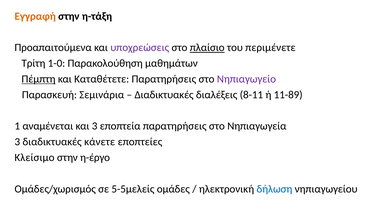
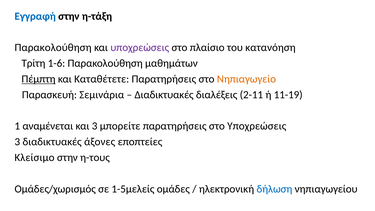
Εγγραφή colour: orange -> blue (35, 16)
Προαπαιτούμενα: Προαπαιτούμενα -> Παρακολούθηση (53, 48)
πλαίσιο underline: present -> none (207, 48)
περιμένετε: περιμένετε -> κατανόηση (270, 48)
1-0: 1-0 -> 1-6 (56, 63)
Νηπιαγωγείο colour: purple -> orange (246, 79)
8-11: 8-11 -> 2-11 (251, 95)
11-89: 11-89 -> 11-19 (288, 95)
εποπτεία: εποπτεία -> μπορείτε (120, 126)
στο Νηπιαγωγεία: Νηπιαγωγεία -> Υποχρεώσεις (257, 126)
κάνετε: κάνετε -> άξονες (100, 142)
η-έργο: η-έργο -> η-τους (95, 157)
5-5μελείς: 5-5μελείς -> 1-5μελείς (133, 189)
